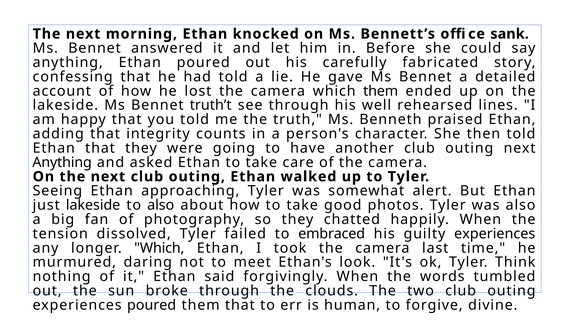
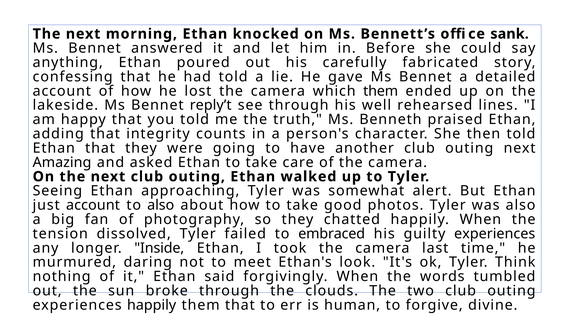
truth’t: truth’t -> reply’t (211, 105)
Anything: Anything -> Amazing (62, 162)
just lakeside: lakeside -> account (93, 205)
longer Which: Which -> Inside (159, 248)
experiences poured: poured -> happily (152, 305)
